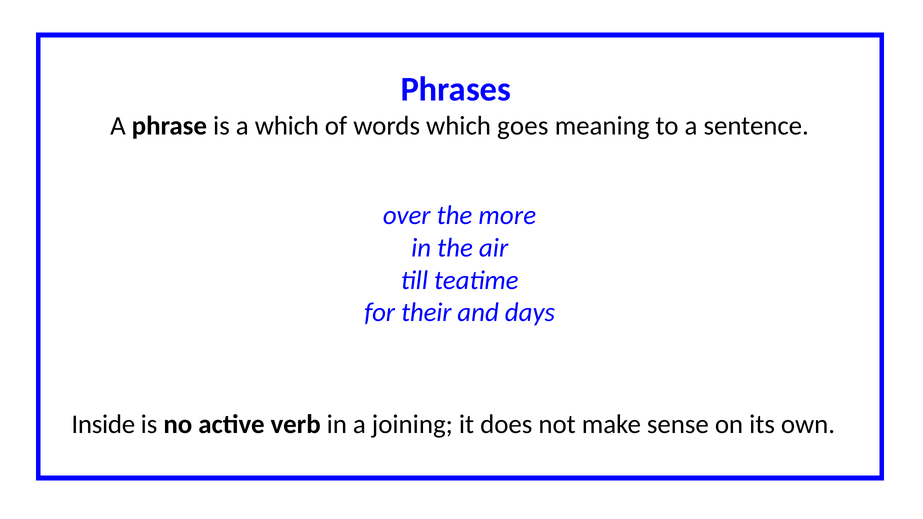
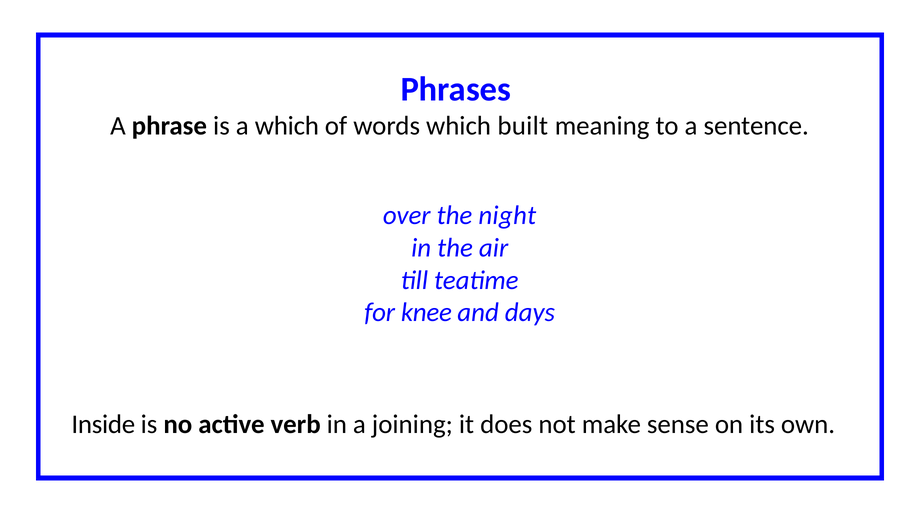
goes: goes -> built (523, 126)
more: more -> night (507, 216)
their: their -> knee (426, 313)
